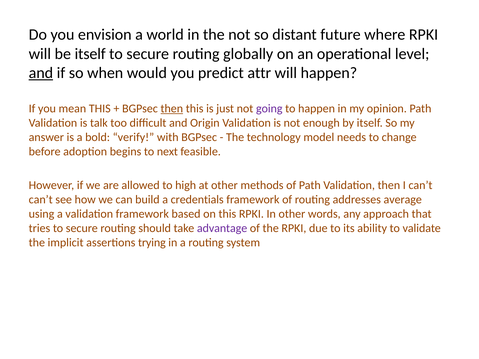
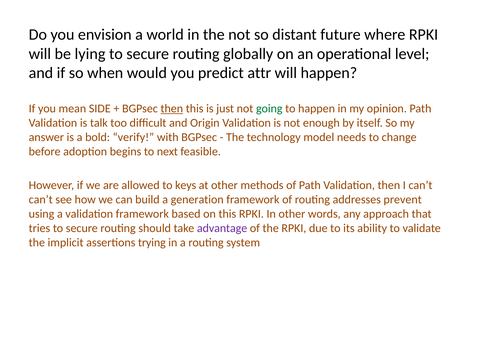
be itself: itself -> lying (90, 54)
and underline: present -> none (41, 73)
mean THIS: THIS -> SIDE (100, 109)
going colour: purple -> green (269, 109)
high: high -> keys (186, 185)
credentials: credentials -> generation (197, 200)
average: average -> prevent (403, 200)
